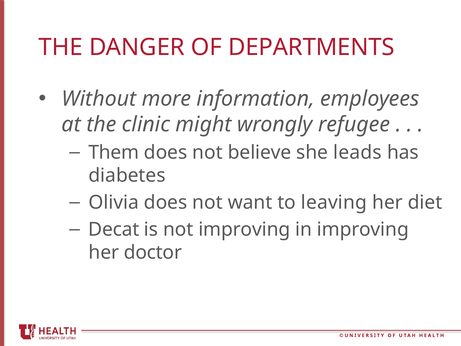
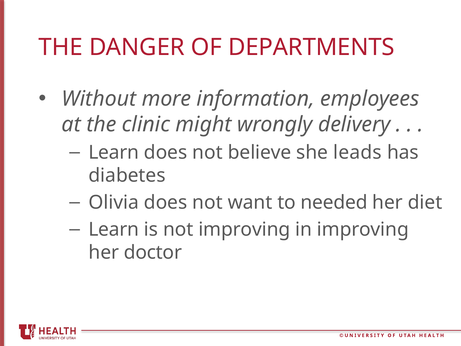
refugee: refugee -> delivery (354, 124)
Them: Them -> Learn (114, 152)
leaving: leaving -> needed (334, 202)
Decat: Decat -> Learn (114, 229)
